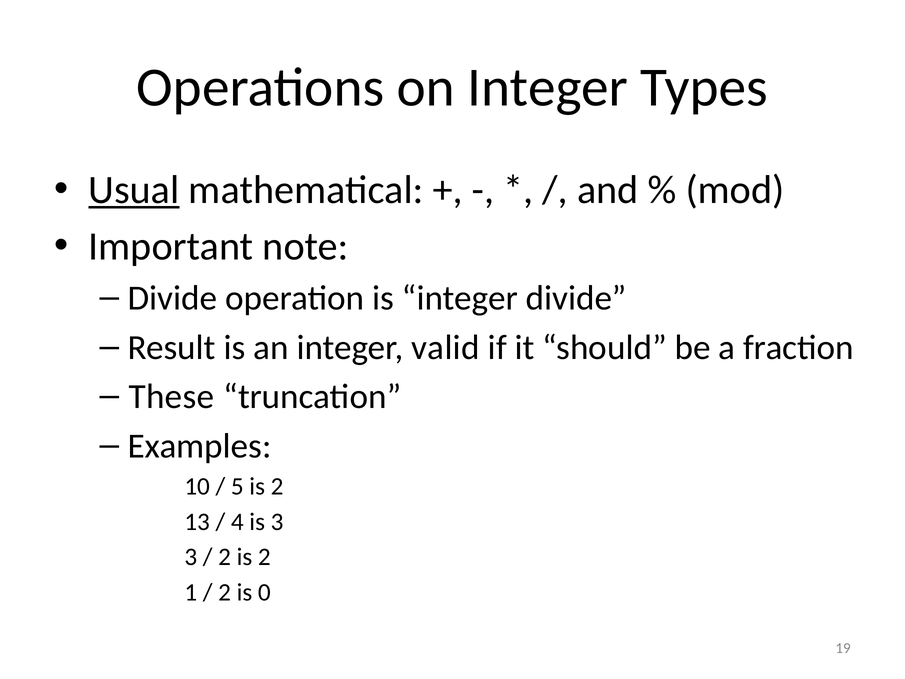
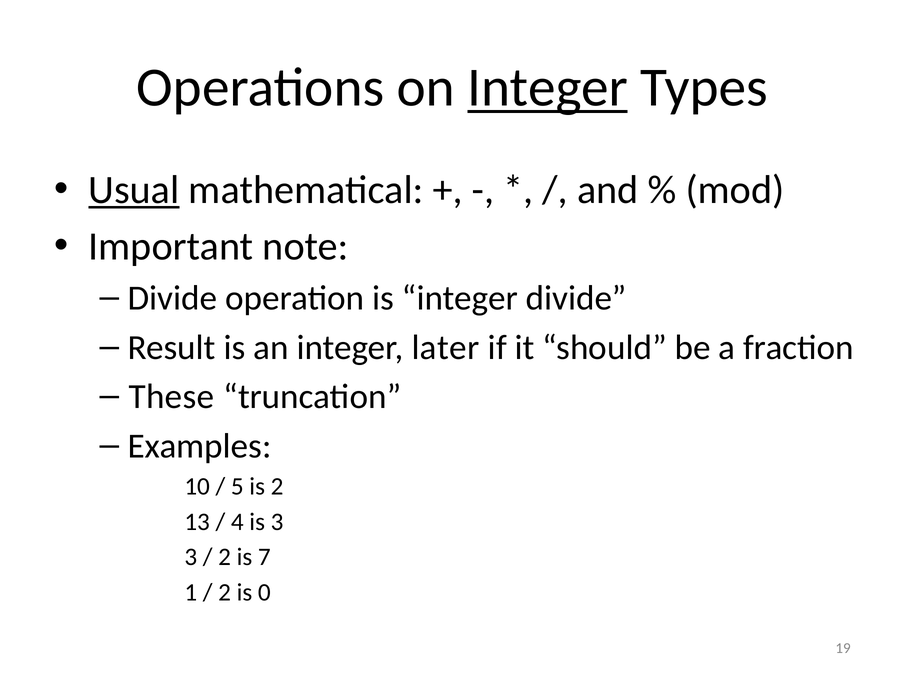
Integer underline: none -> present (548, 88)
valid: valid -> later (446, 347)
2 is 2: 2 -> 7 (264, 557)
